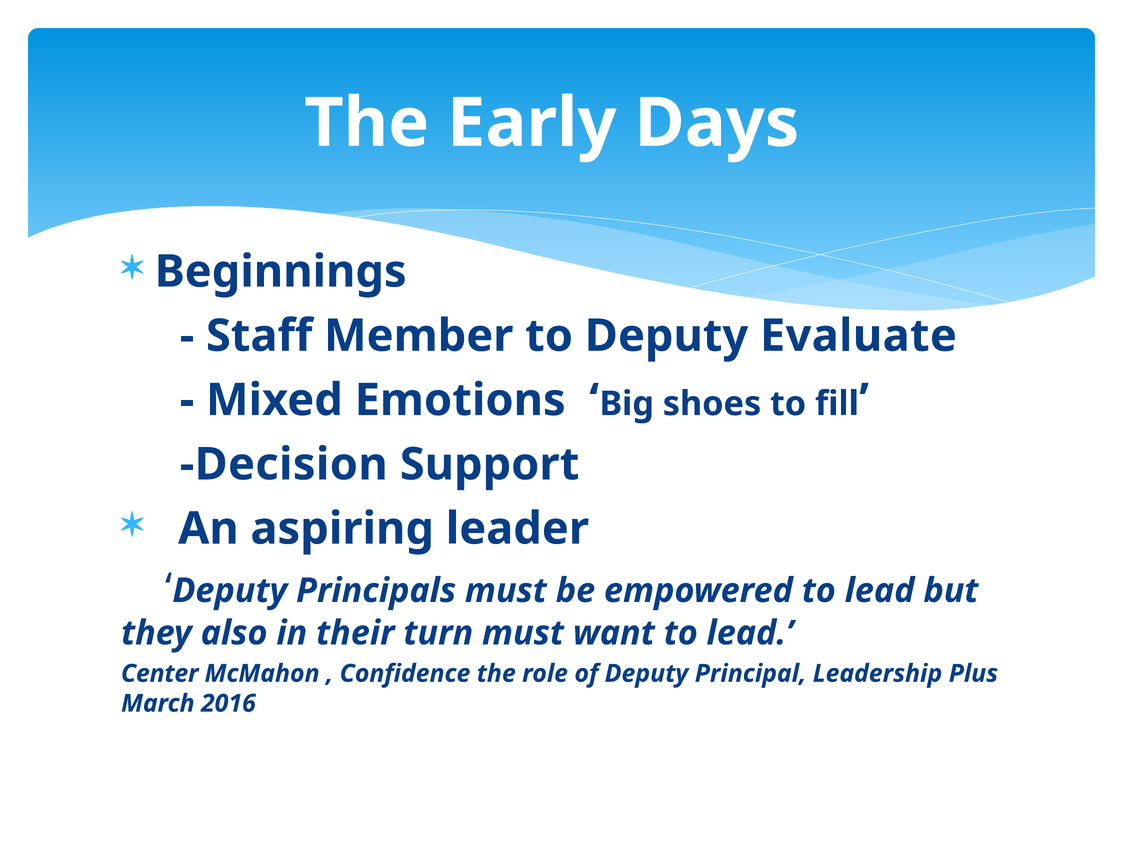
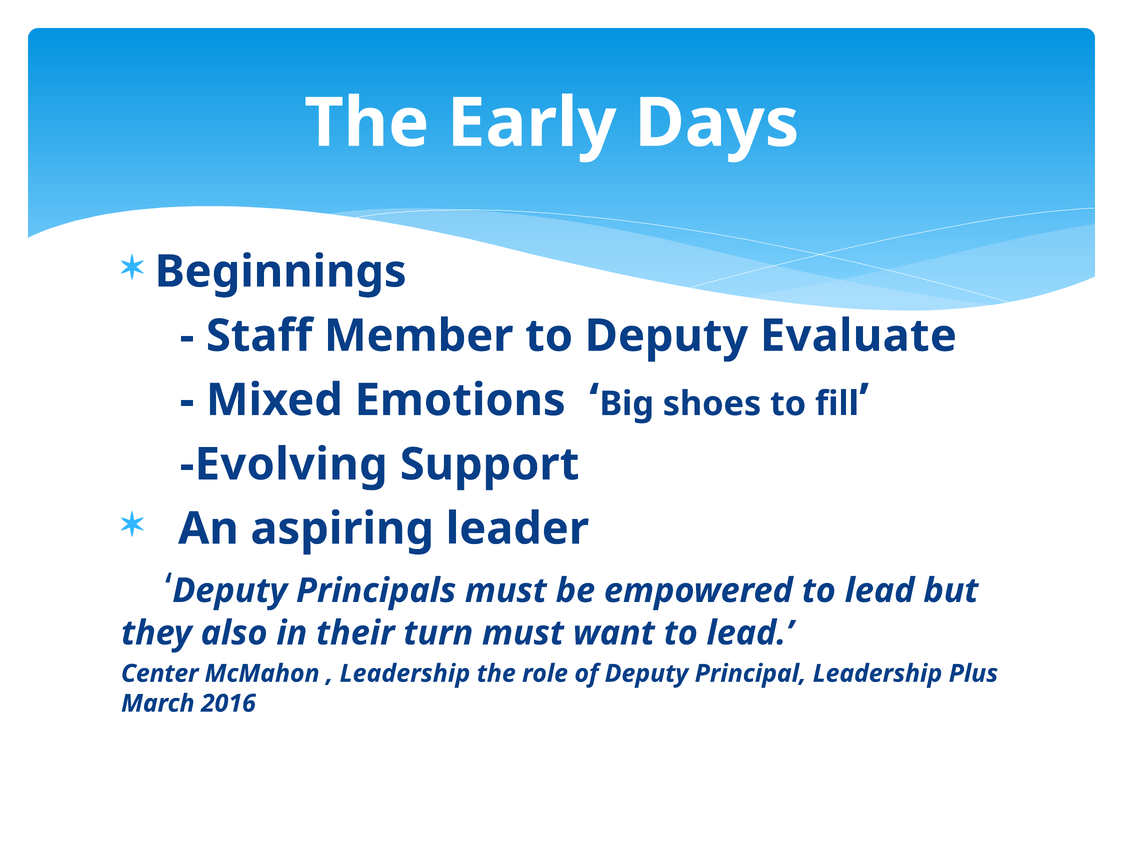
Decision: Decision -> Evolving (284, 464)
Confidence: Confidence -> Leadership (405, 673)
